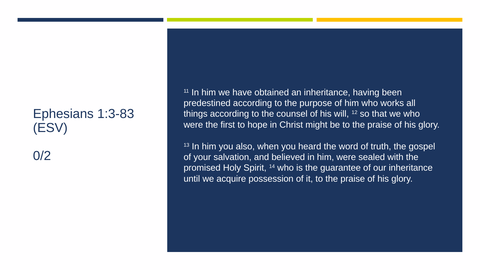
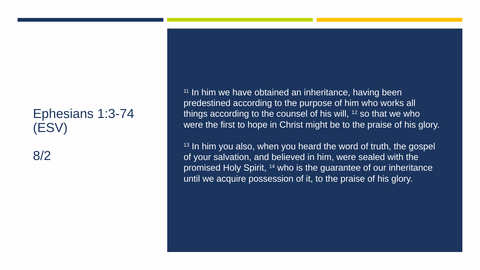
1:3-83: 1:3-83 -> 1:3-74 (116, 114)
0/2: 0/2 -> 8/2 (42, 156)
